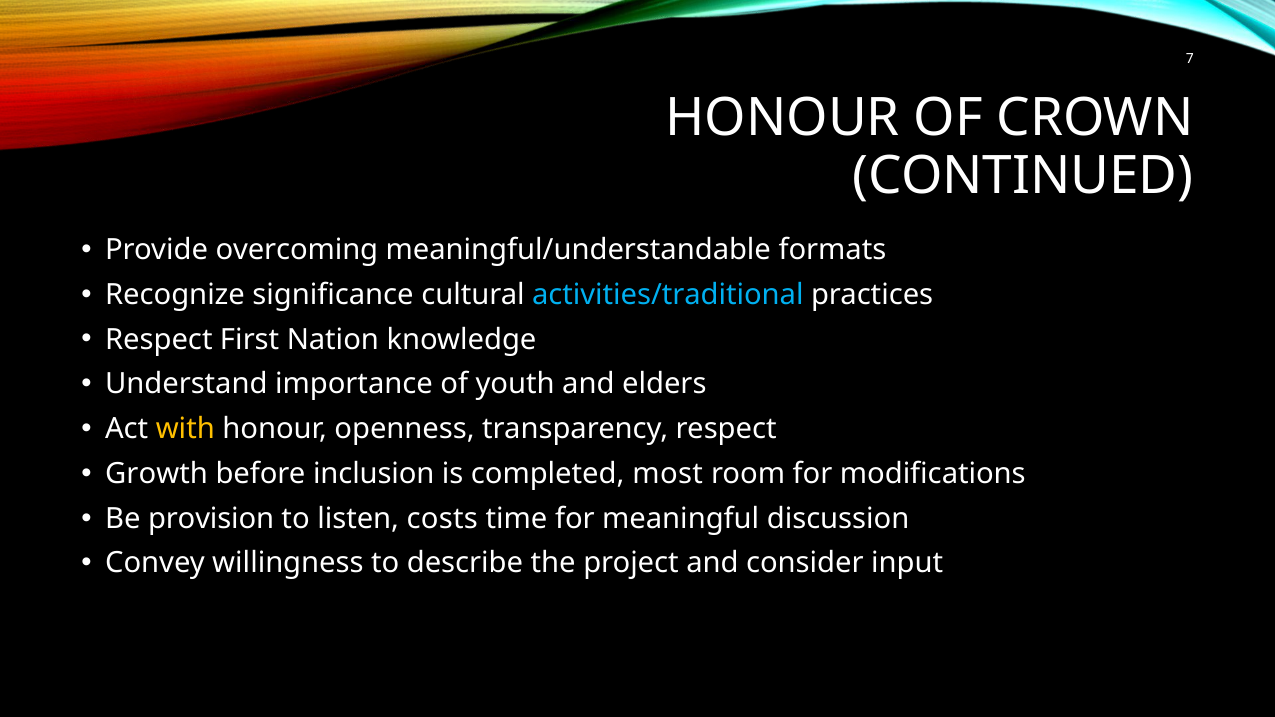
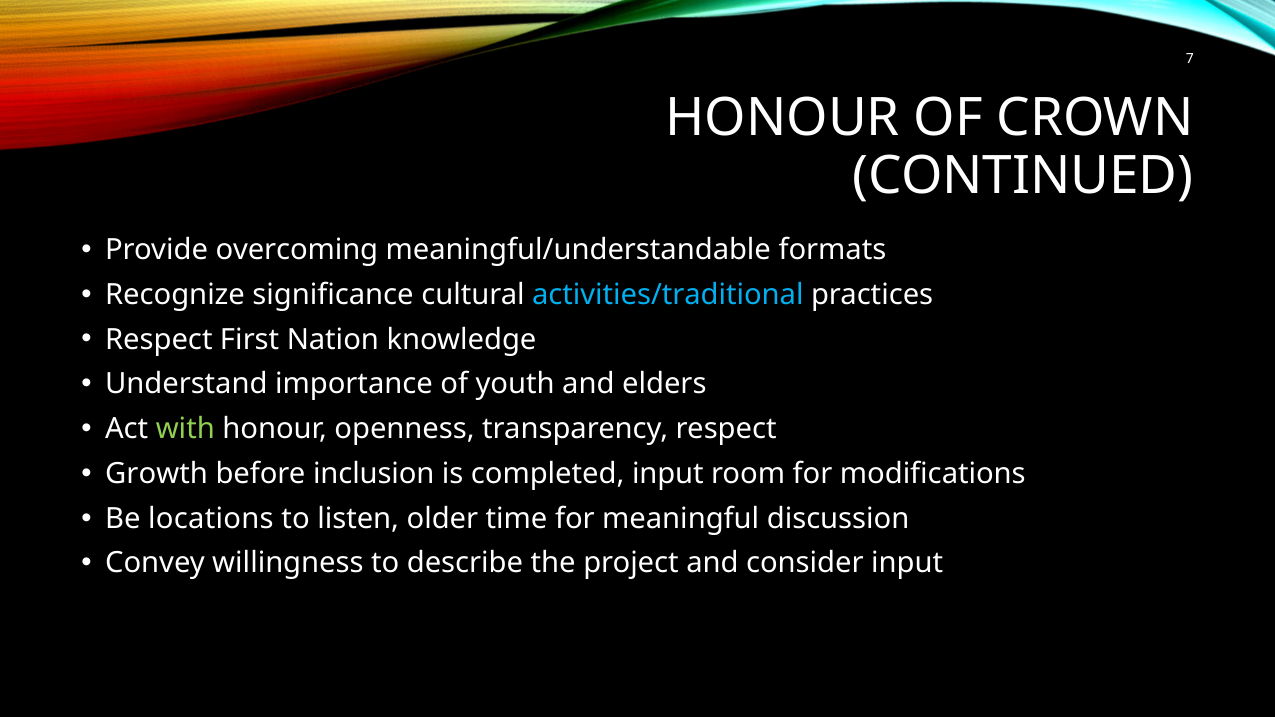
with colour: yellow -> light green (185, 429)
completed most: most -> input (668, 474)
provision: provision -> locations (211, 519)
costs: costs -> older (442, 519)
